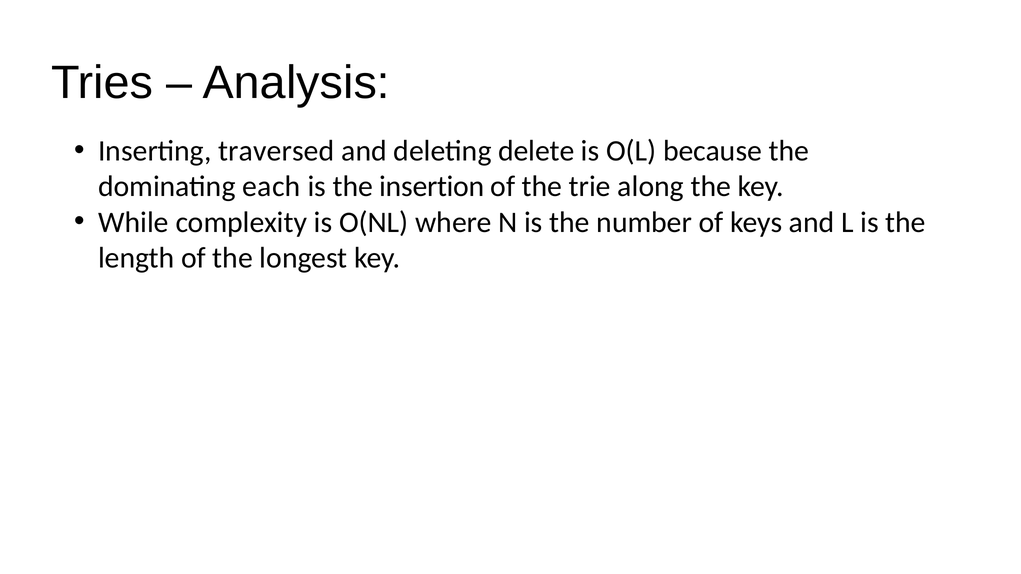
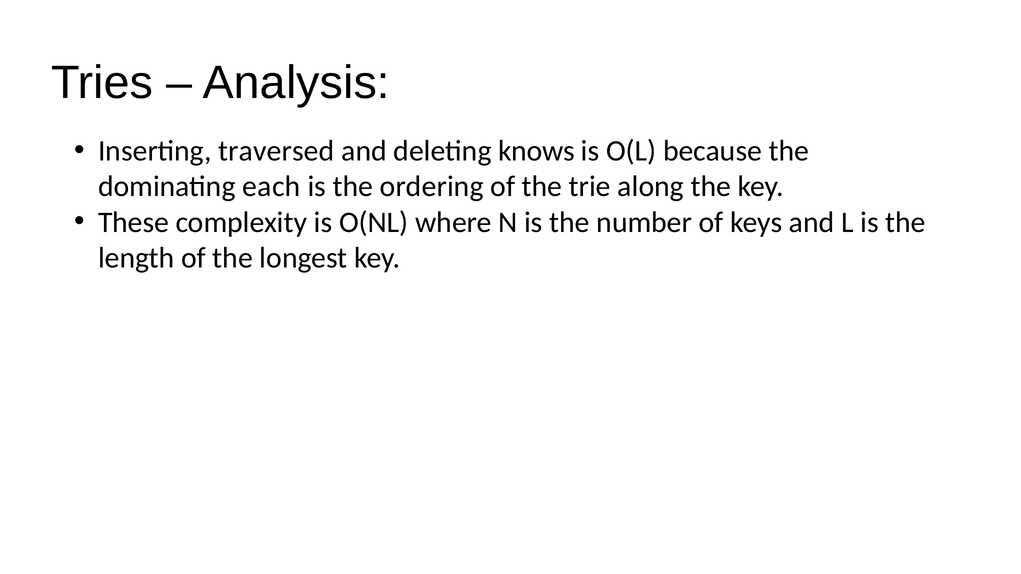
delete: delete -> knows (536, 151)
insertion: insertion -> ordering (432, 187)
While: While -> These (133, 222)
